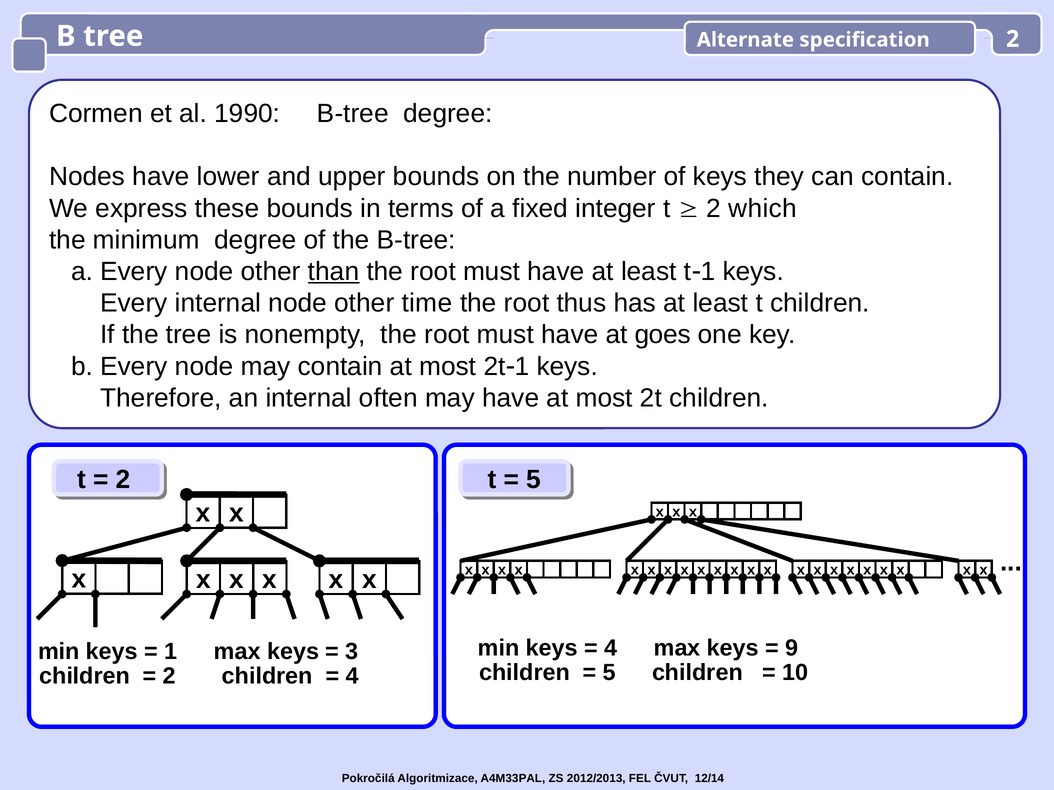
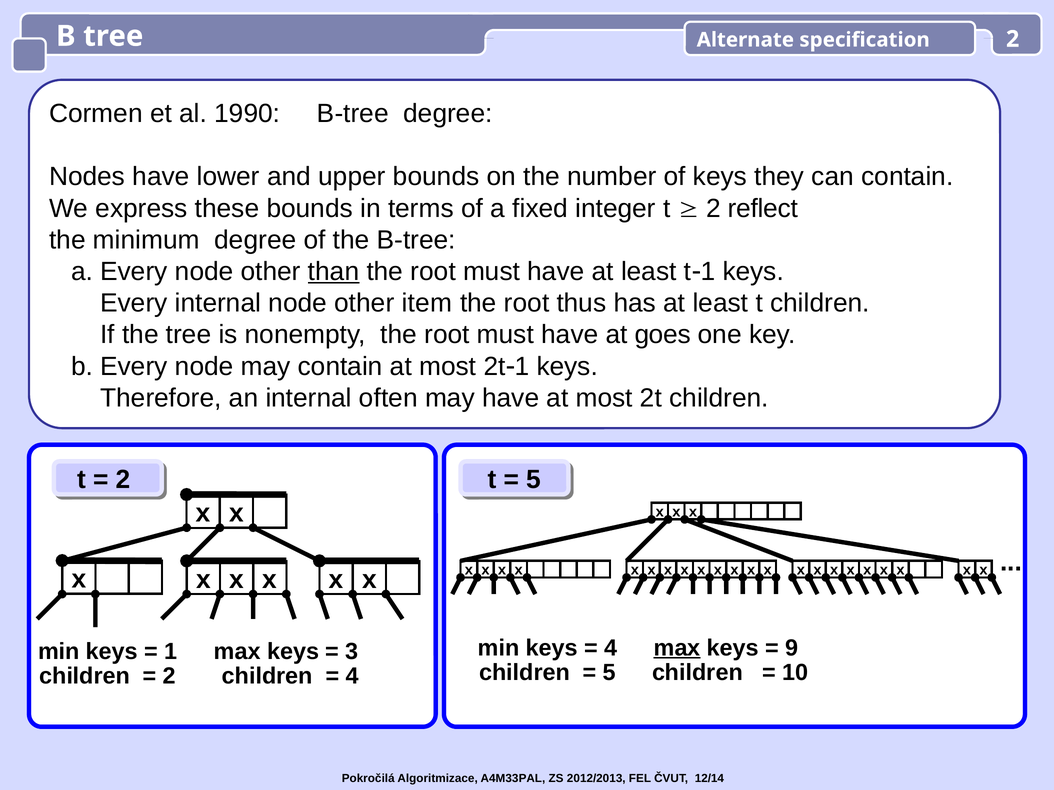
which: which -> reflect (763, 209)
time: time -> item (427, 303)
max underline: none -> present (677, 648)
